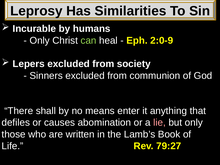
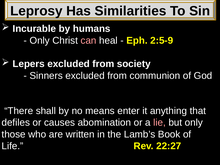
can colour: light green -> pink (89, 40)
2:0-9: 2:0-9 -> 2:5-9 (162, 40)
79:27: 79:27 -> 22:27 (169, 146)
